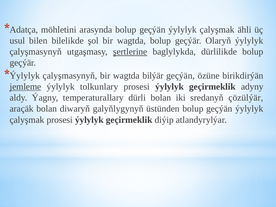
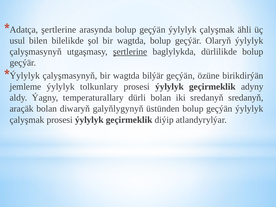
möhletini: möhletini -> şertlerine (59, 30)
jemleme underline: present -> none (25, 87)
sredanyň çözülýär: çözülýär -> sredanyň (246, 98)
